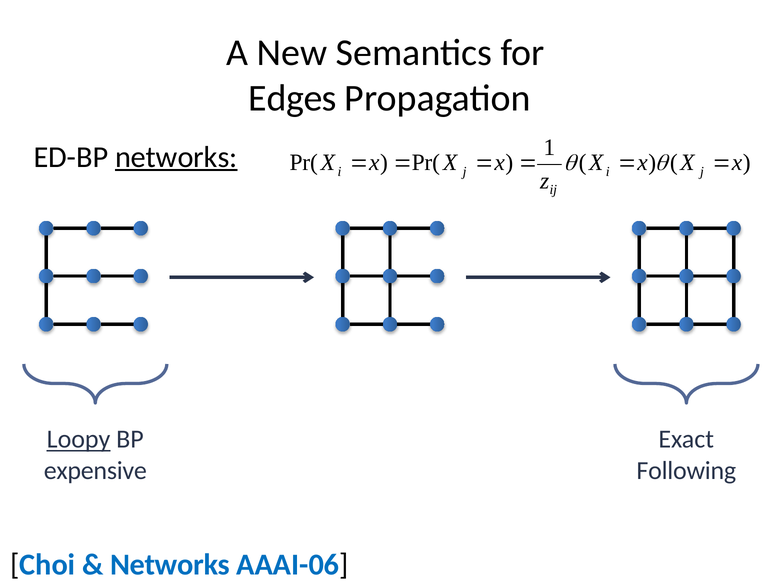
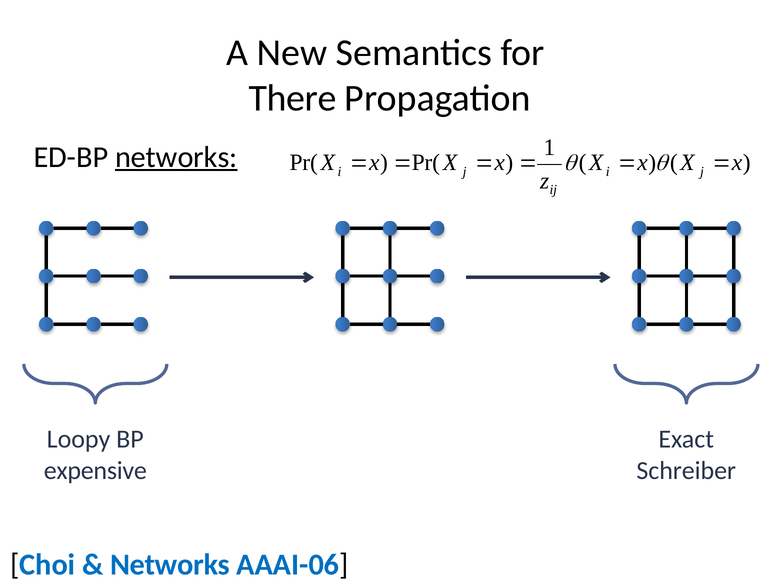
Edges: Edges -> There (293, 98)
Loopy underline: present -> none (79, 439)
Following: Following -> Schreiber (686, 471)
